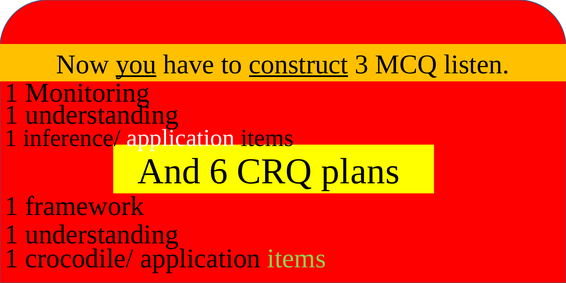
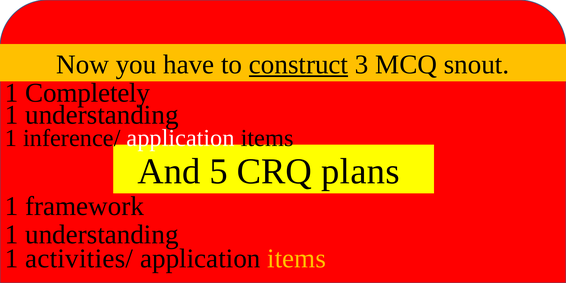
you underline: present -> none (136, 65)
listen: listen -> snout (476, 65)
Monitoring: Monitoring -> Completely (88, 93)
6: 6 -> 5 (219, 172)
crocodile/: crocodile/ -> activities/ (79, 259)
items colour: light green -> yellow (297, 259)
